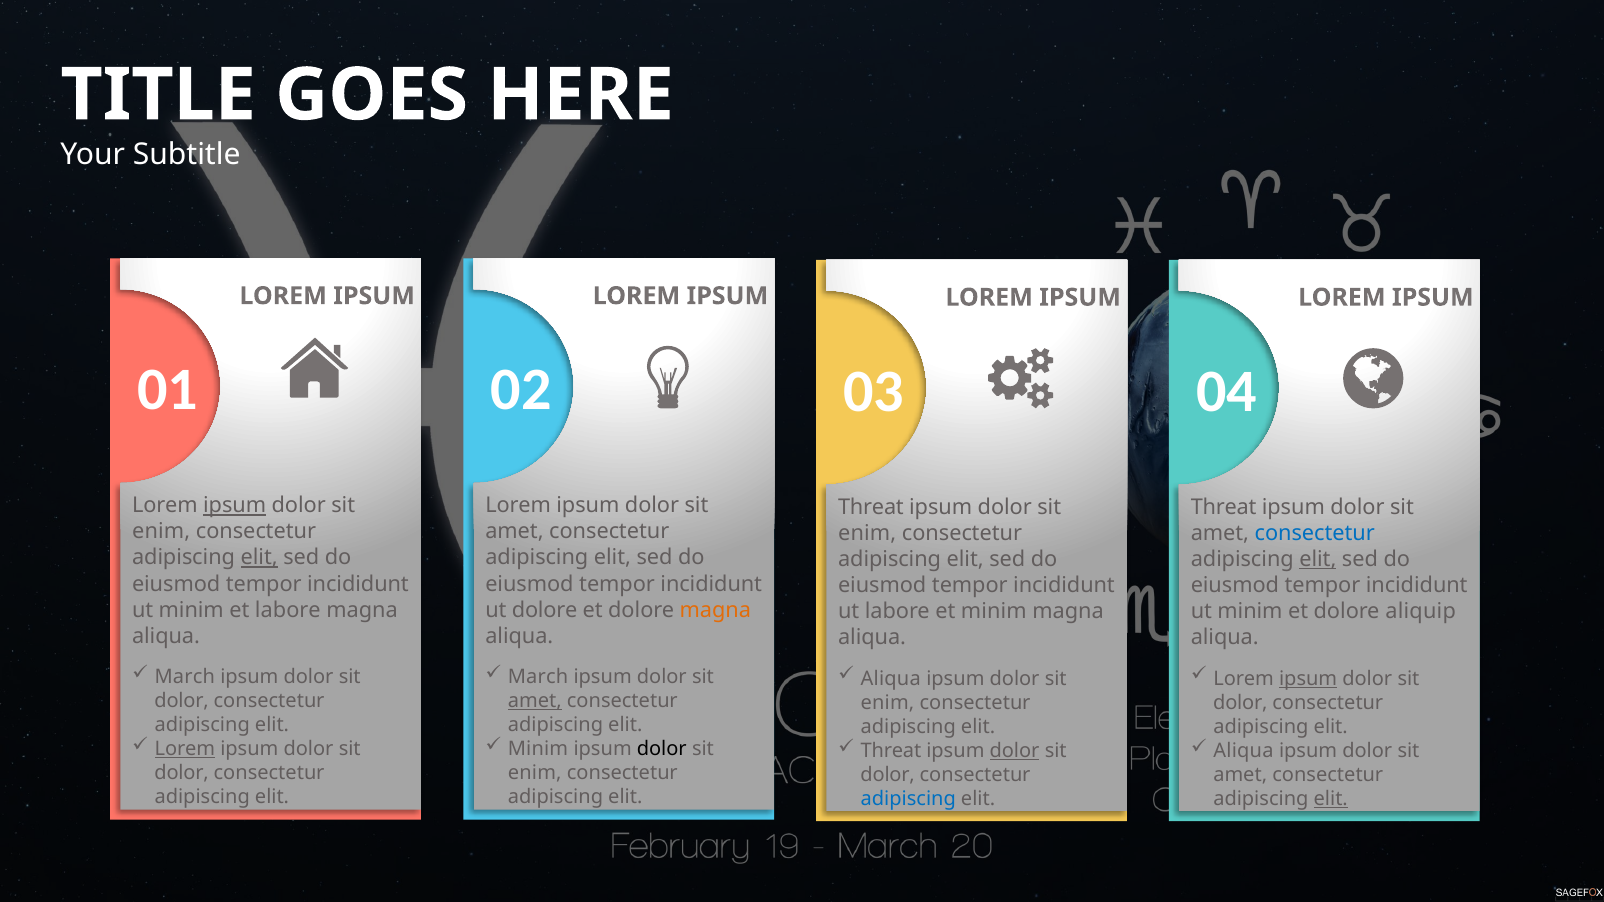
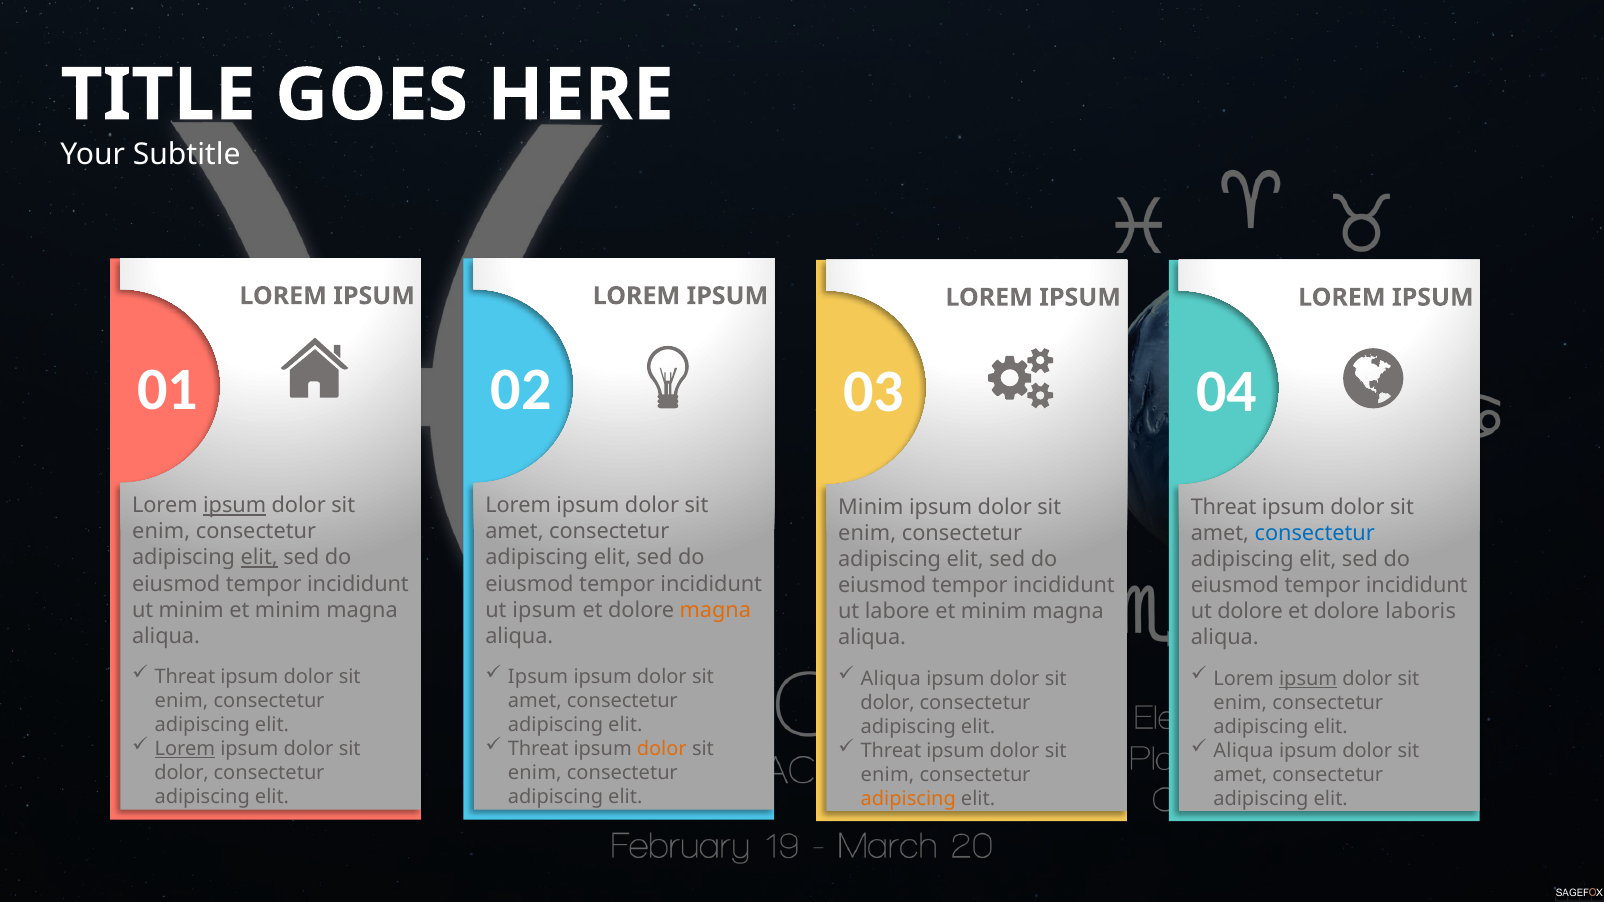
Threat: Threat -> Minim (871, 507)
elit underline: present -> none (1318, 559)
labore: labore -> minim (288, 610)
ut dolore: dolore -> ipsum (544, 610)
minim: minim -> dolore (1250, 612)
aliquip: aliquip -> laboris (1421, 612)
March: March -> Threat (185, 677)
March: March -> Ipsum (538, 677)
dolor: dolor -> enim (181, 701)
amet underline: present -> none (535, 701)
enim: enim -> dolor (888, 703)
dolor: dolor -> enim (1240, 703)
Minim: Minim -> Threat (538, 749)
dolor colour: black -> orange (662, 749)
dolor underline: present -> none (1015, 751)
dolor: dolor -> enim (887, 775)
adipiscing colour: blue -> orange (908, 799)
elit underline: present -> none (1331, 799)
